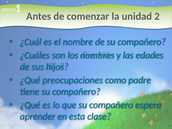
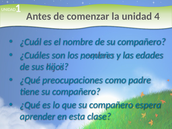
2: 2 -> 4 (157, 16)
diversión: diversión -> pequeño (97, 55)
